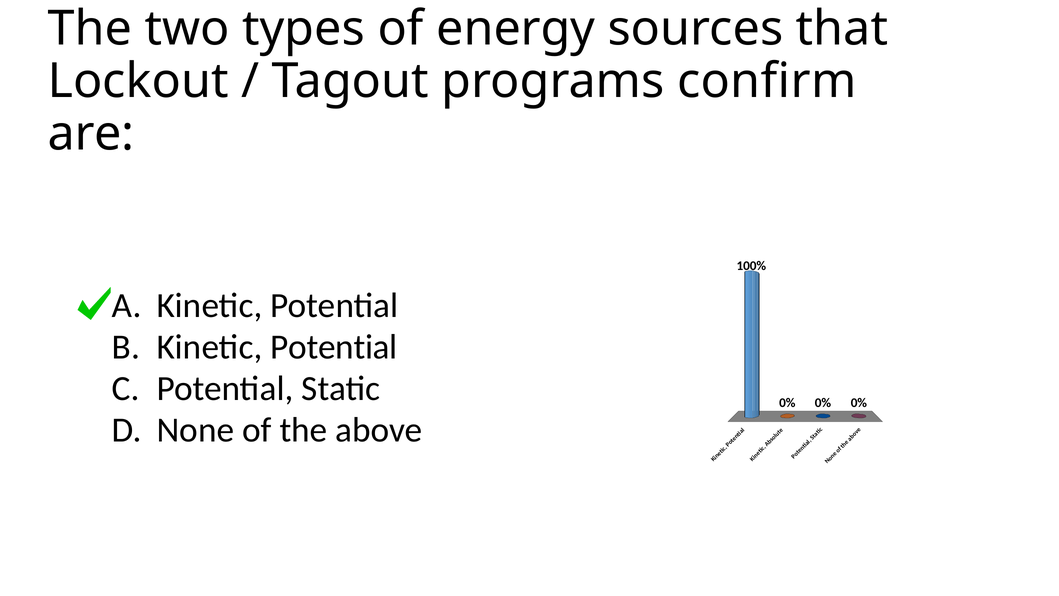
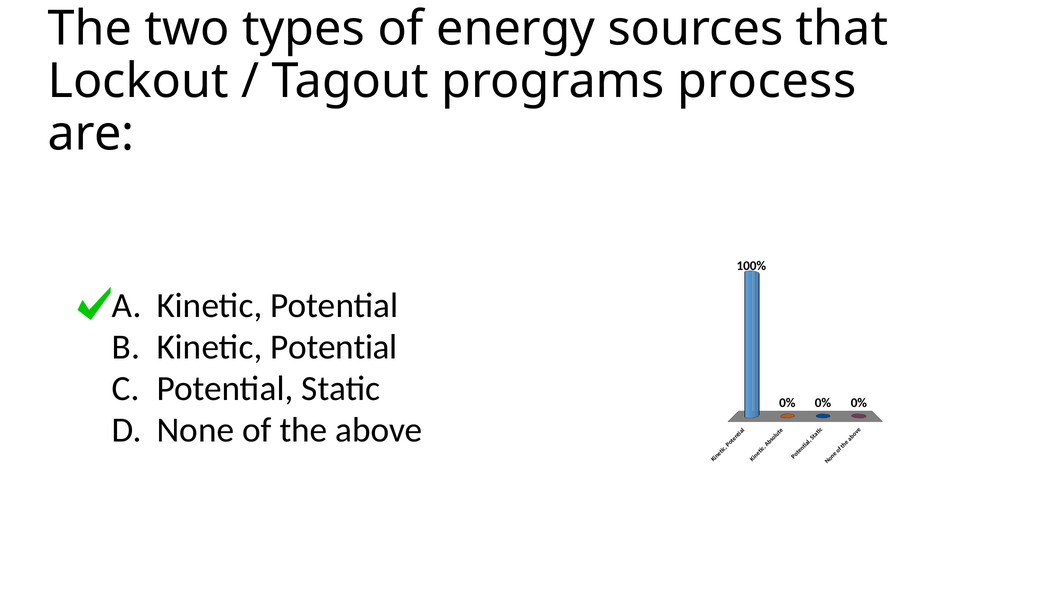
confirm: confirm -> process (767, 81)
